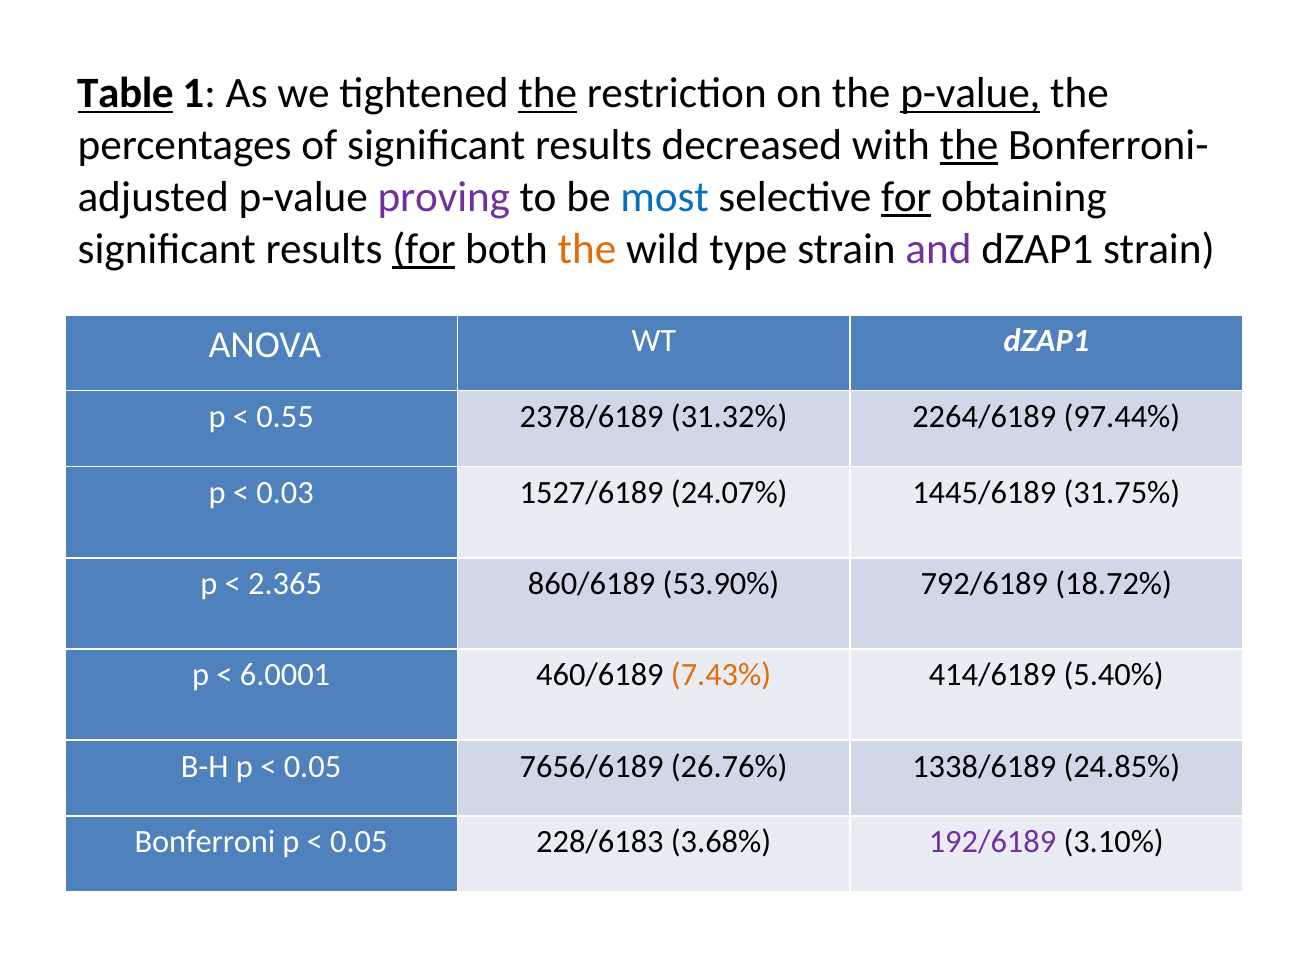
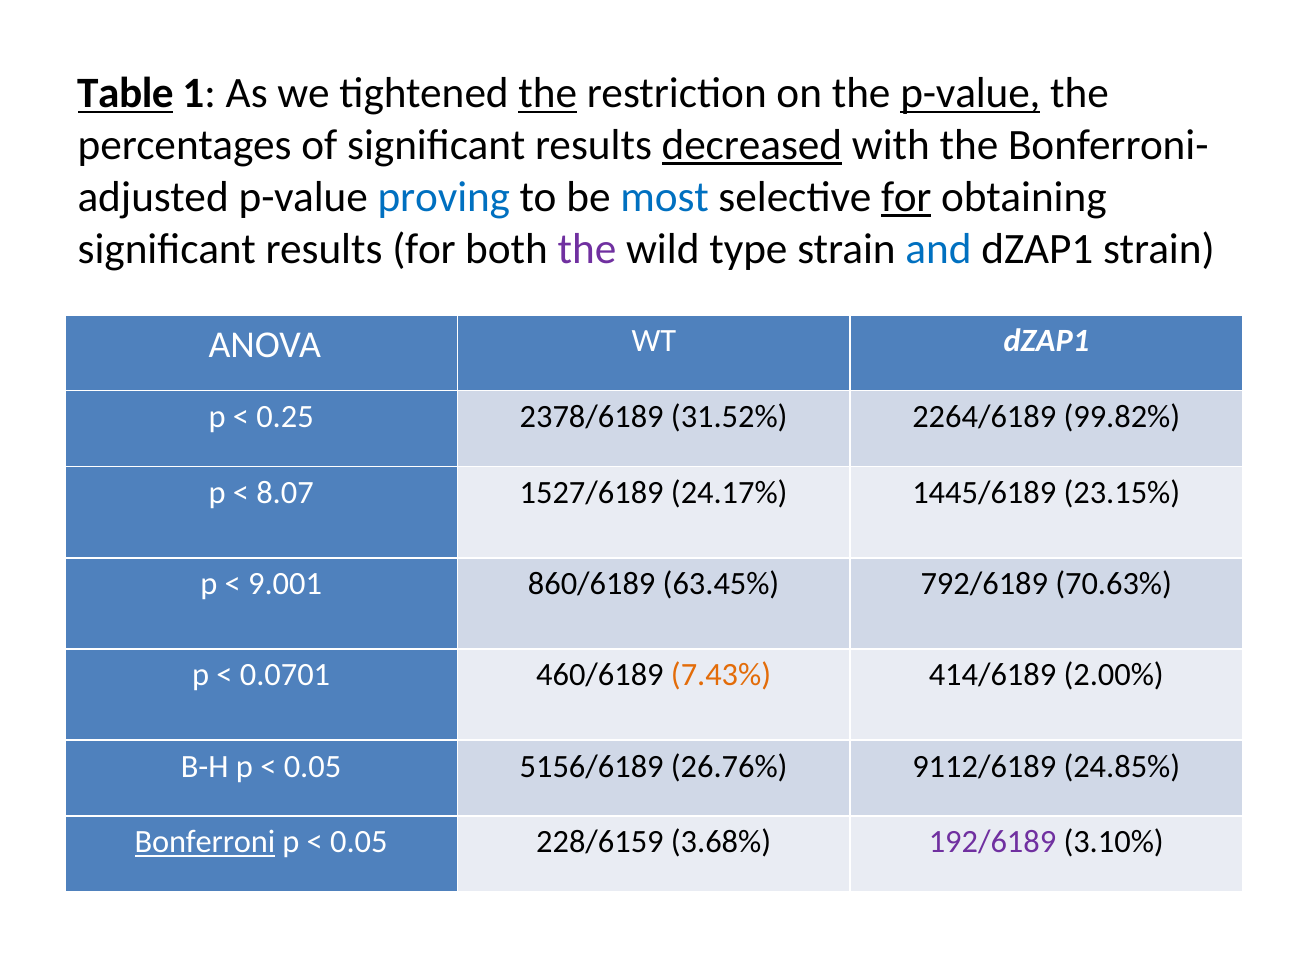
decreased underline: none -> present (752, 145)
the underline: present -> none (969, 145)
proving colour: purple -> blue (444, 197)
for underline: present -> none (424, 249)
the colour: orange -> purple (587, 249)
and colour: purple -> blue (939, 249)
0.55: 0.55 -> 0.25 (285, 417)
31.32%: 31.32% -> 31.52% (729, 417)
97.44%: 97.44% -> 99.82% (1122, 417)
0.03: 0.03 -> 8.07 (285, 493)
24.07%: 24.07% -> 24.17% (729, 493)
31.75%: 31.75% -> 23.15% (1122, 493)
2.365: 2.365 -> 9.001 (285, 584)
53.90%: 53.90% -> 63.45% (721, 584)
18.72%: 18.72% -> 70.63% (1114, 584)
6.0001: 6.0001 -> 0.0701 (285, 675)
5.40%: 5.40% -> 2.00% (1114, 675)
7656/6189: 7656/6189 -> 5156/6189 (592, 766)
1338/6189: 1338/6189 -> 9112/6189 (984, 766)
Bonferroni underline: none -> present (205, 842)
228/6183: 228/6183 -> 228/6159 (600, 842)
